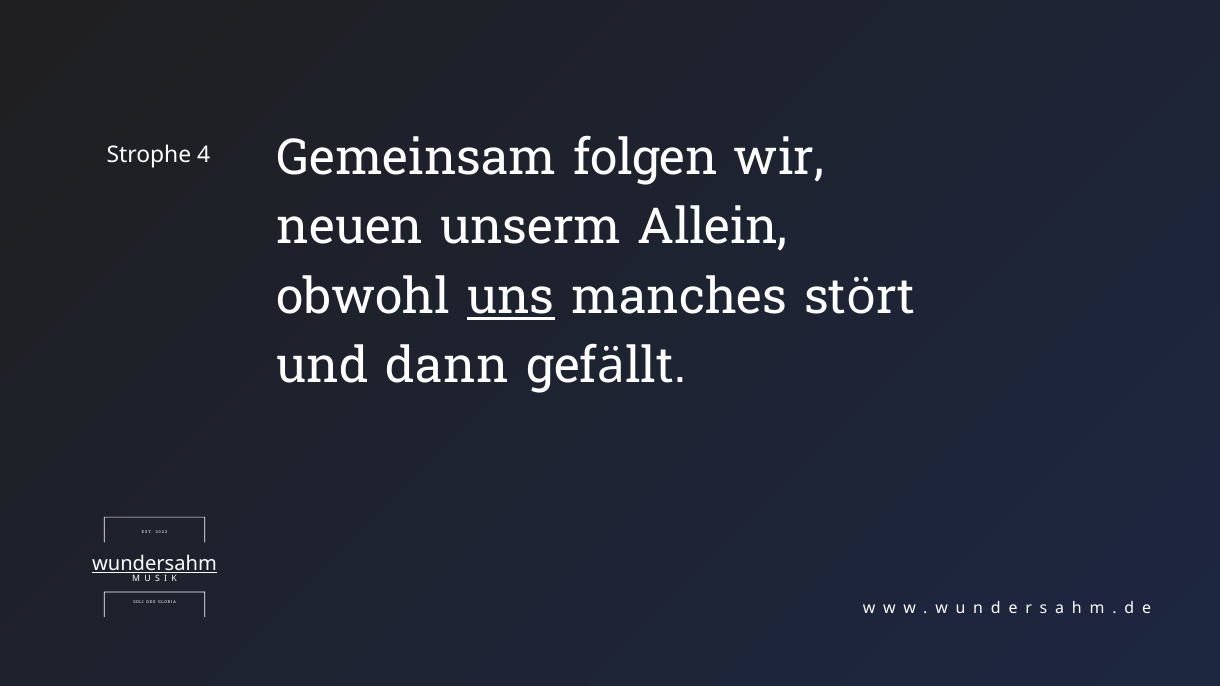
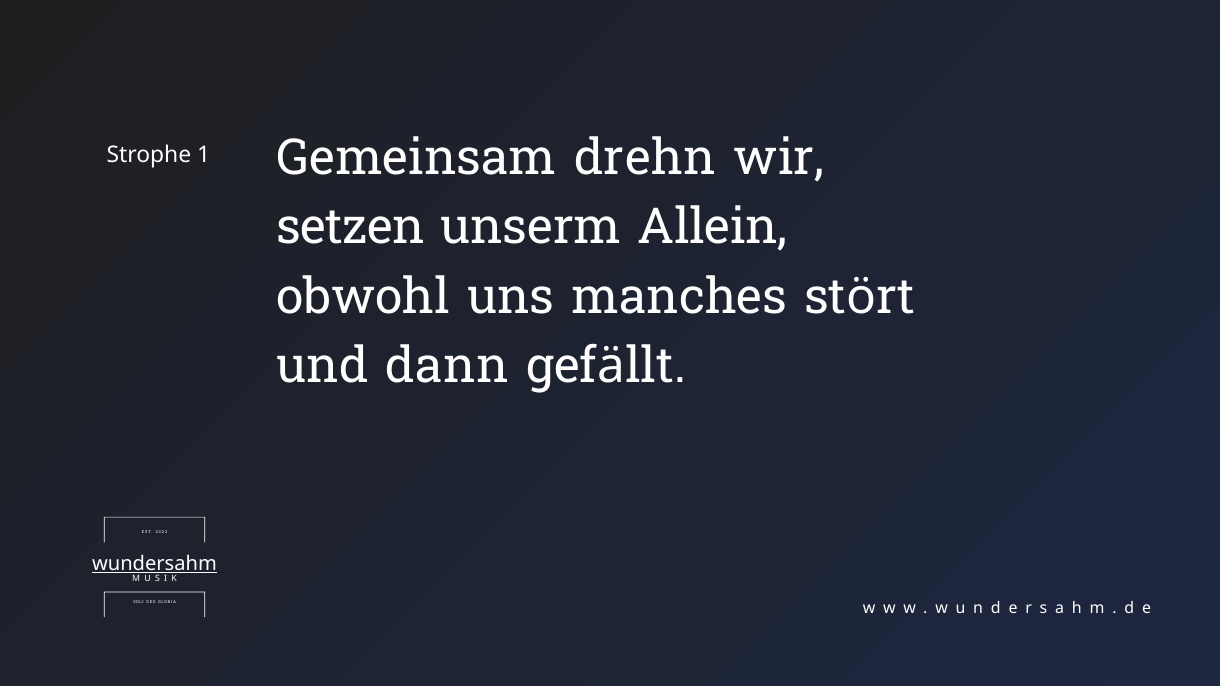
folgen: folgen -> drehn (645, 158)
4: 4 -> 1 (204, 155)
neuen: neuen -> setzen (350, 228)
uns underline: present -> none (511, 297)
